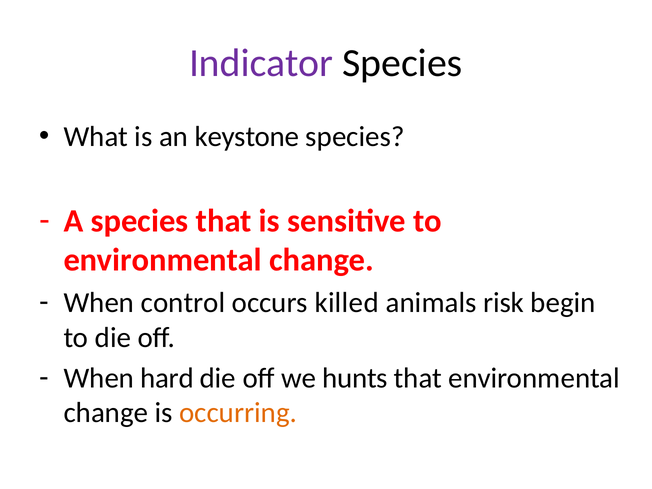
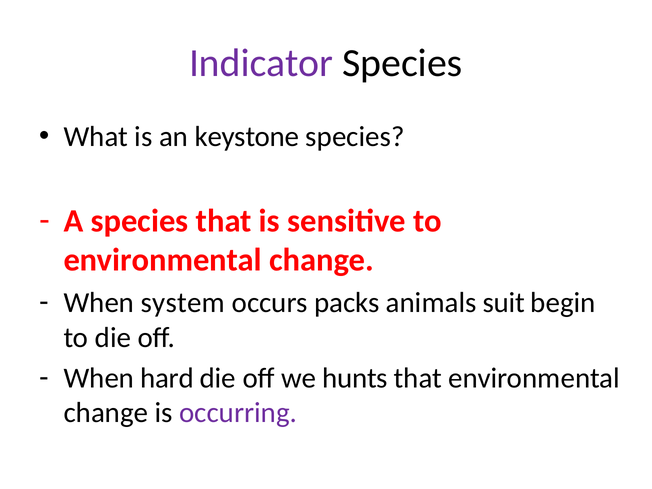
control: control -> system (183, 303)
killed: killed -> packs (347, 303)
risk: risk -> suit (504, 303)
occurring colour: orange -> purple (238, 413)
